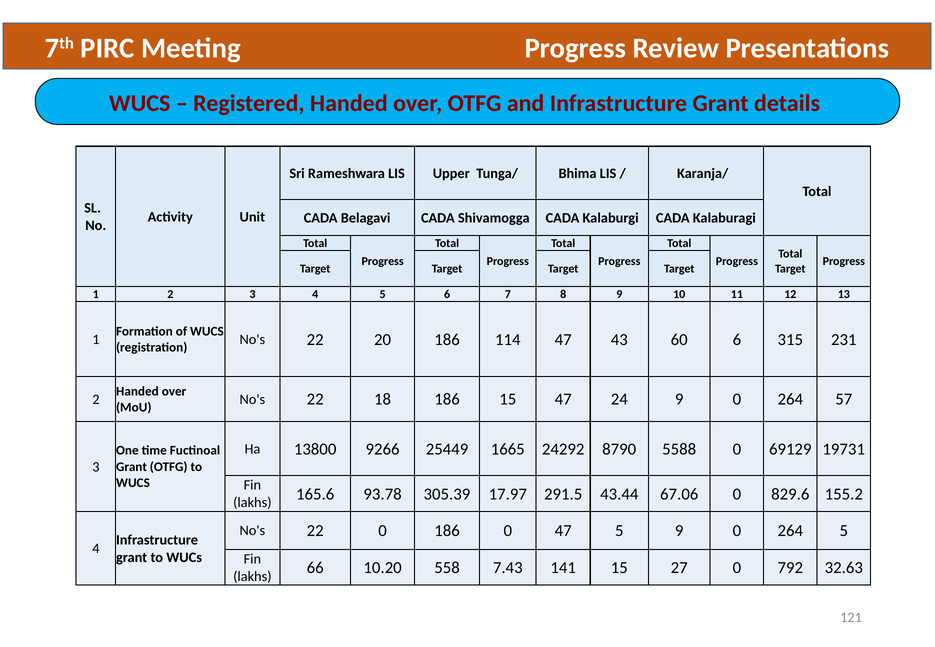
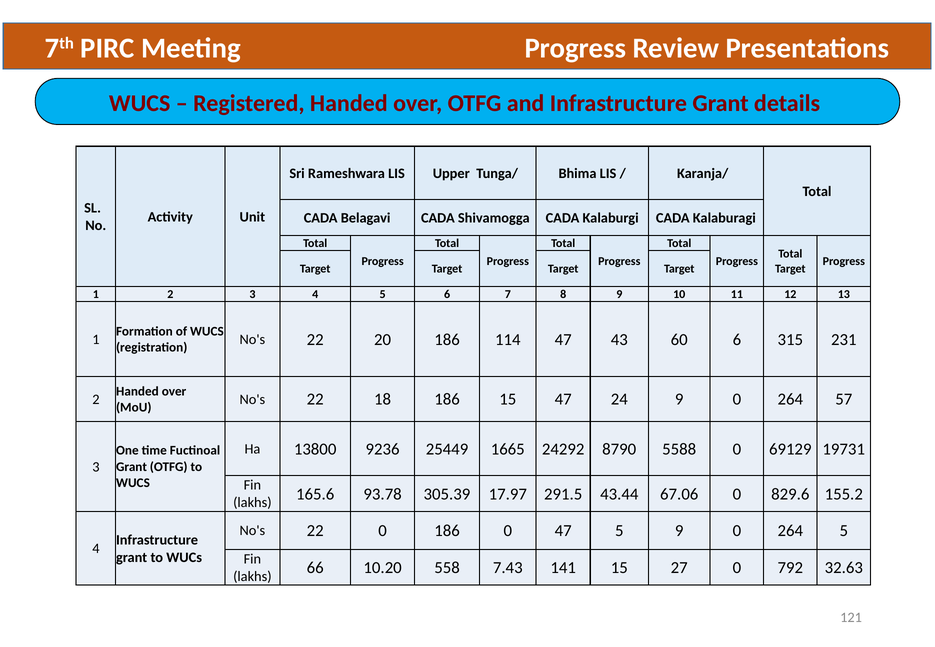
9266: 9266 -> 9236 (383, 449)
